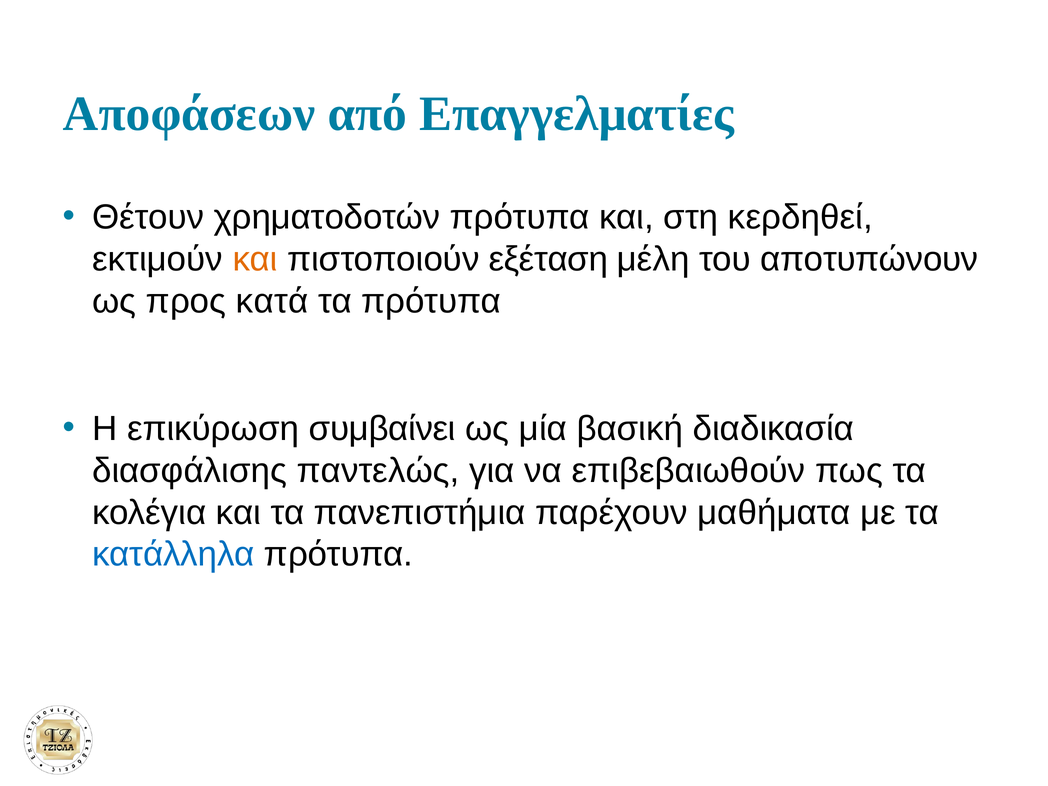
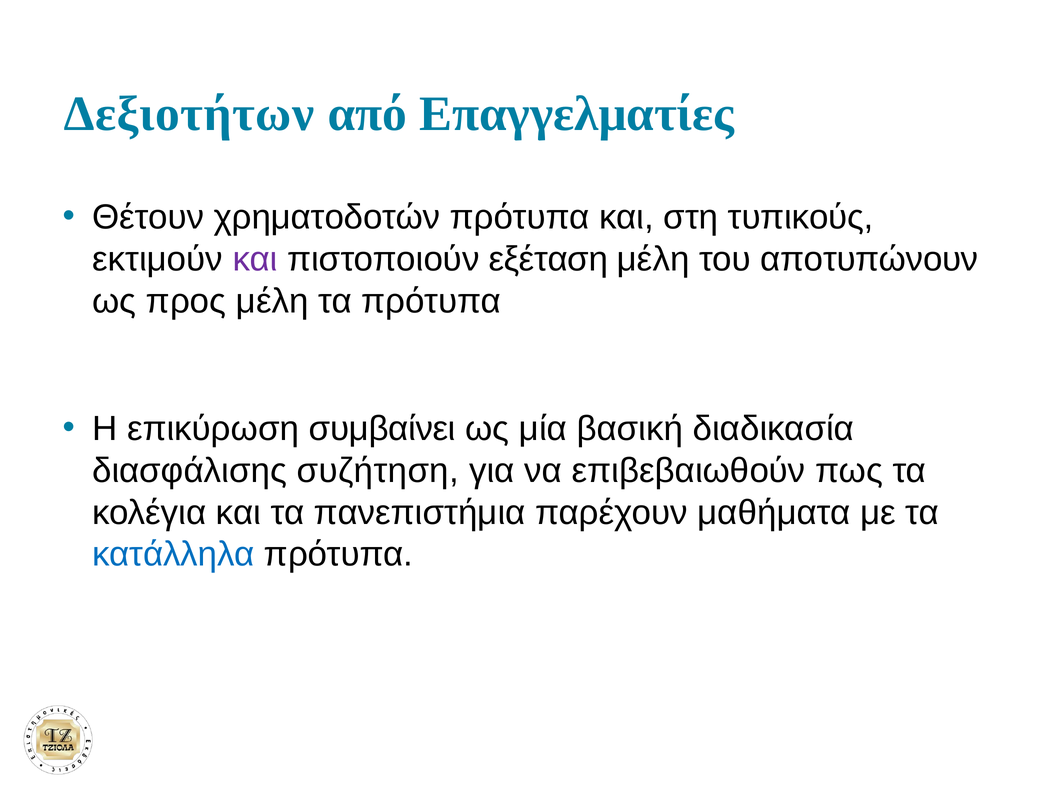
Αποφάσεων: Αποφάσεων -> Δεξιοτήτων (189, 114)
κερδηθεί: κερδηθεί -> τυπικούς (801, 217)
και colour: orange -> purple (255, 259)
προς κατά: κατά -> μέλη (272, 301)
παντελώς: παντελώς -> συζήτηση (378, 471)
